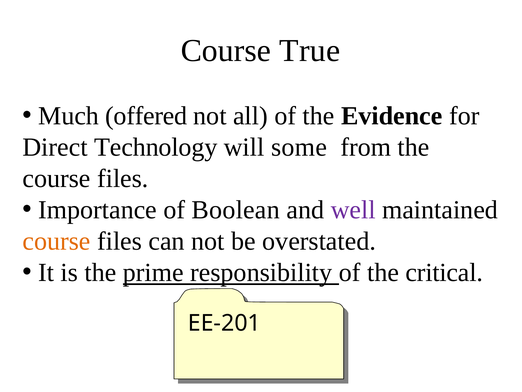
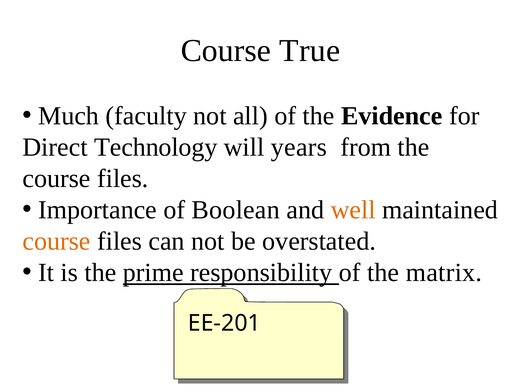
offered: offered -> faculty (146, 116)
some: some -> years (299, 147)
well colour: purple -> orange (353, 210)
critical: critical -> matrix (444, 272)
